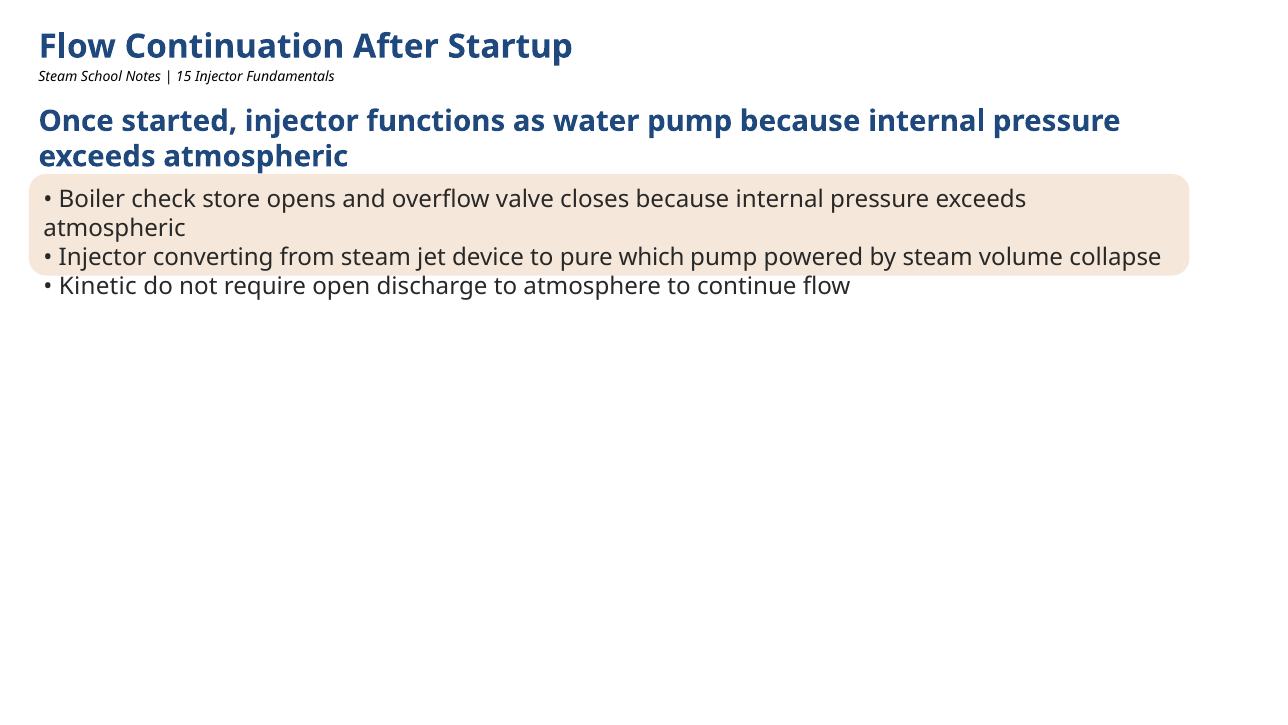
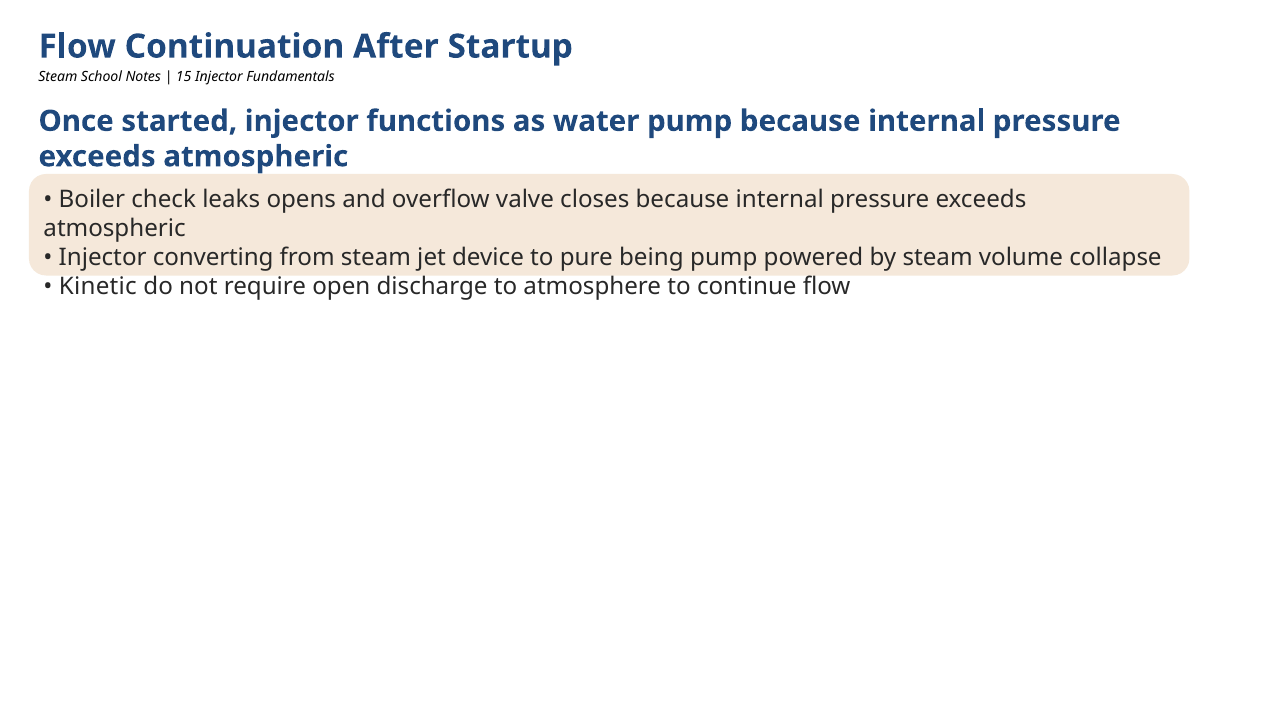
store: store -> leaks (231, 200)
which: which -> being (651, 258)
